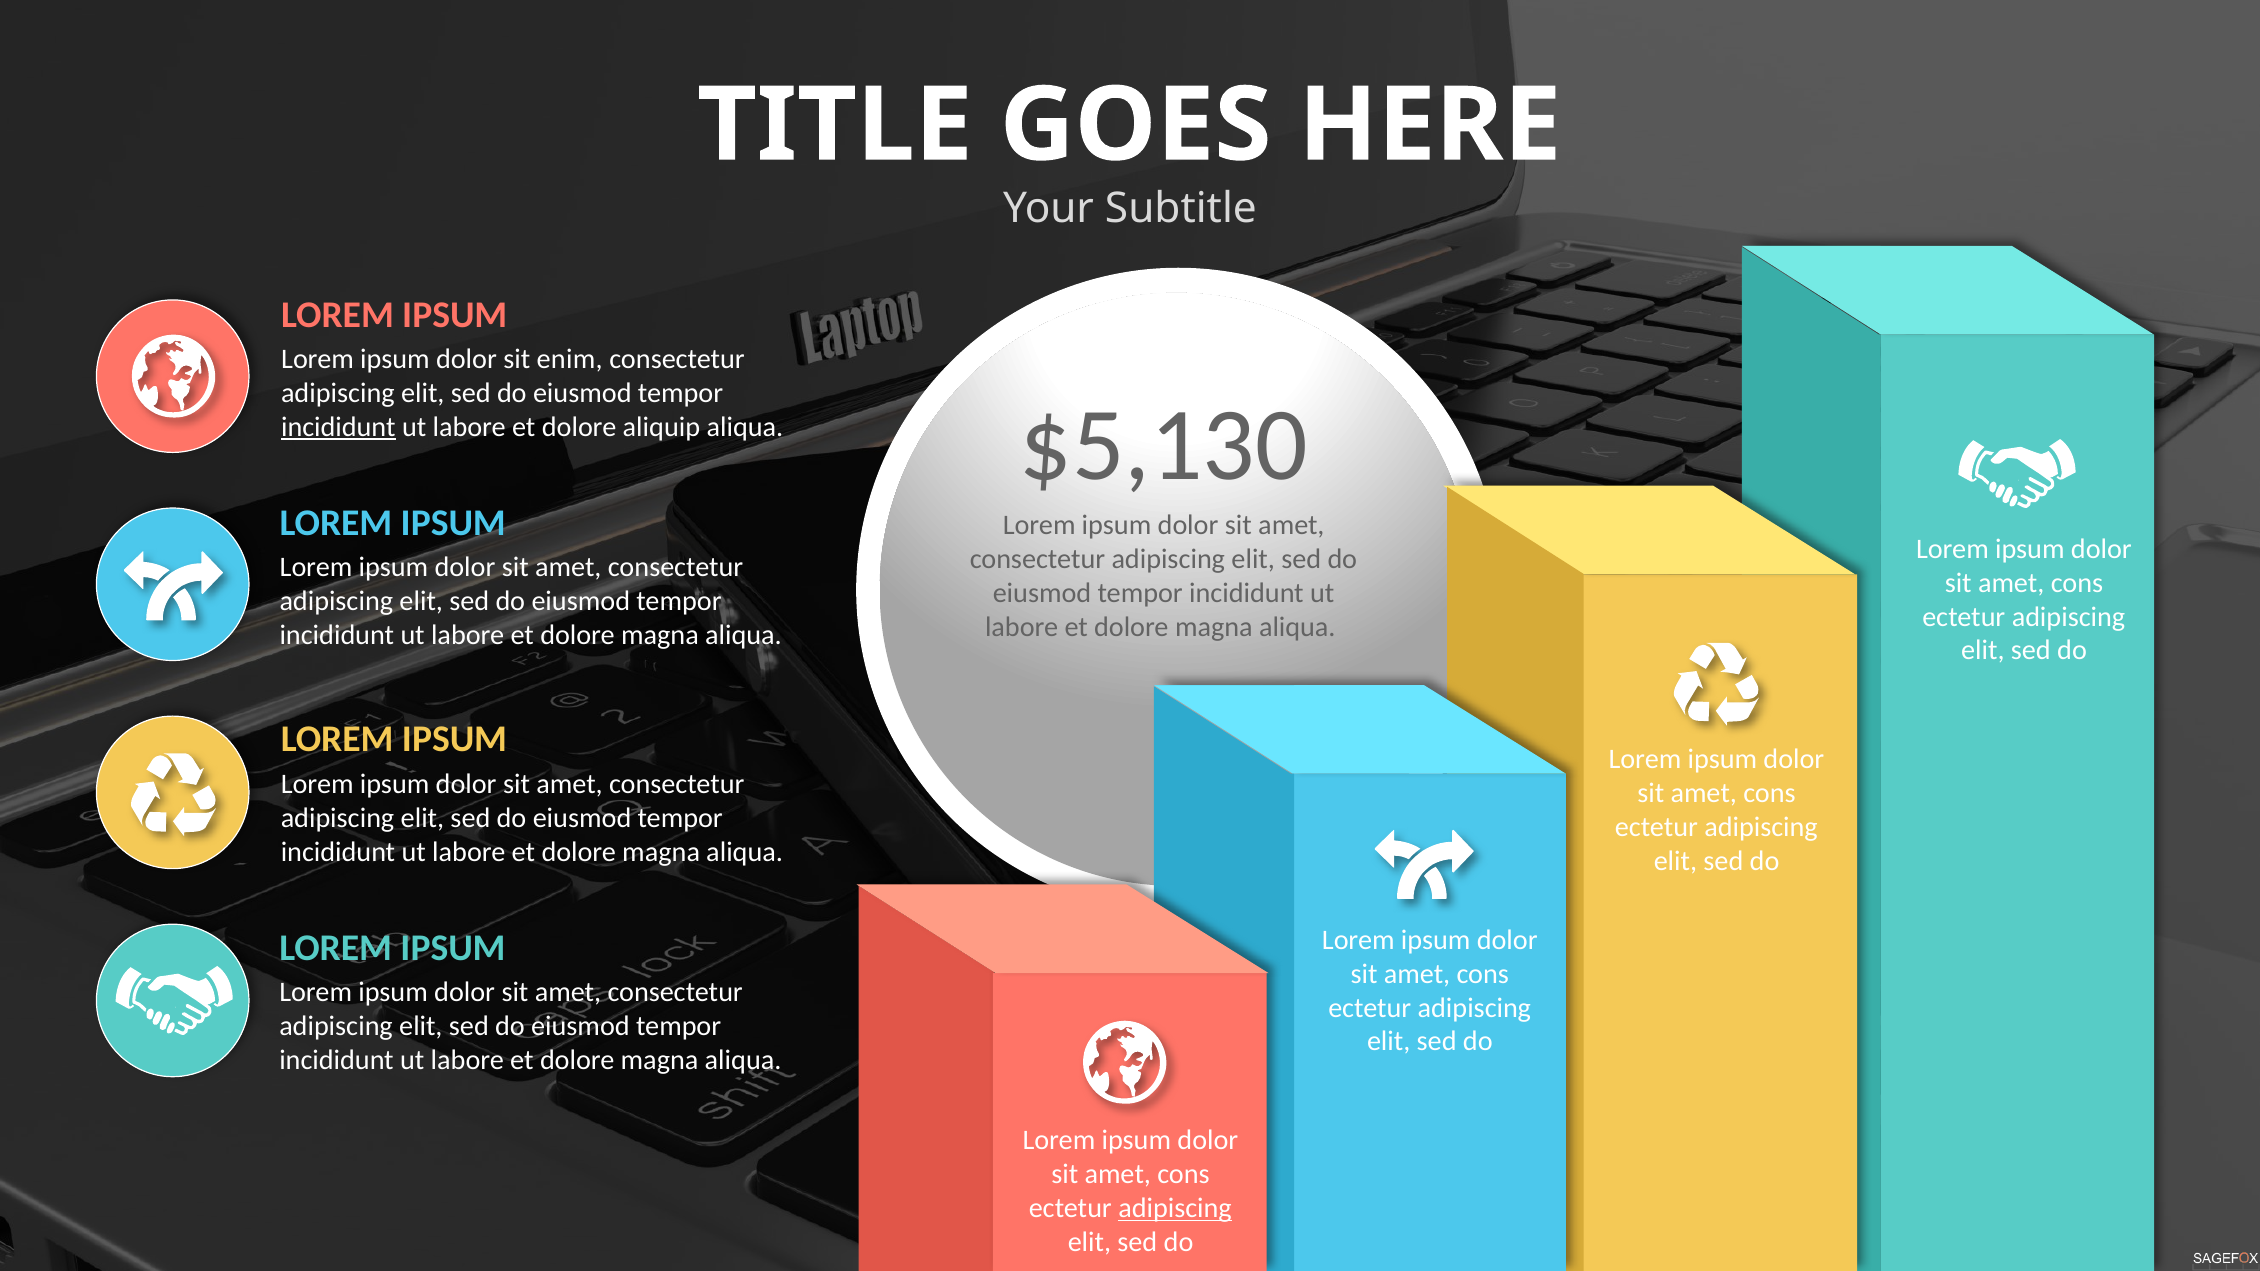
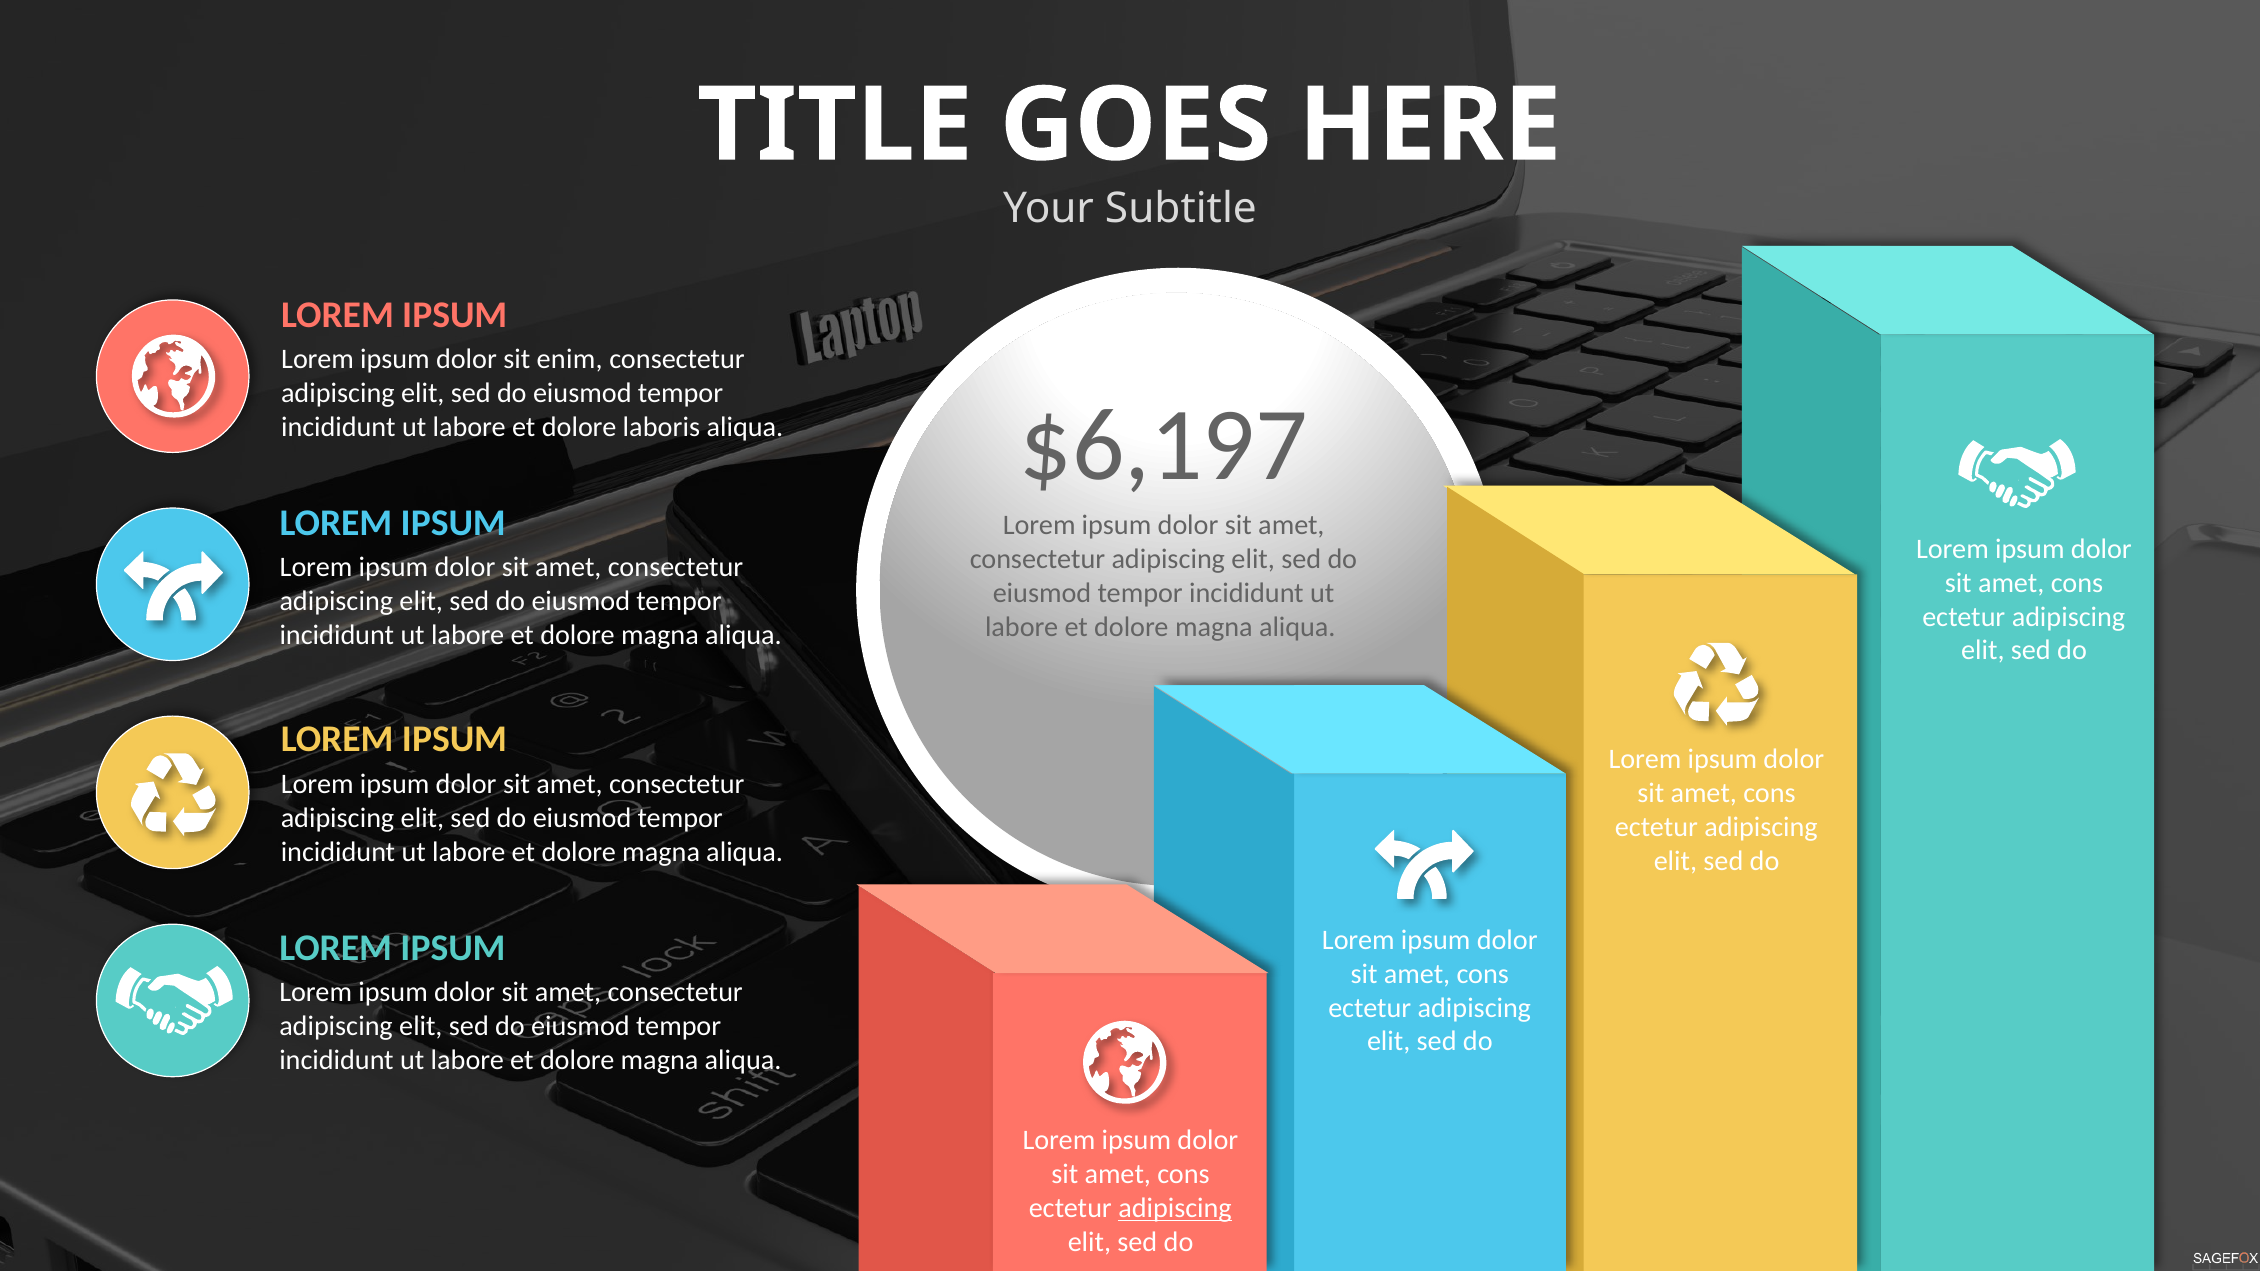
incididunt underline: present -> none (338, 427)
aliquip: aliquip -> laboris (661, 427)
$5,130: $5,130 -> $6,197 (1164, 446)
